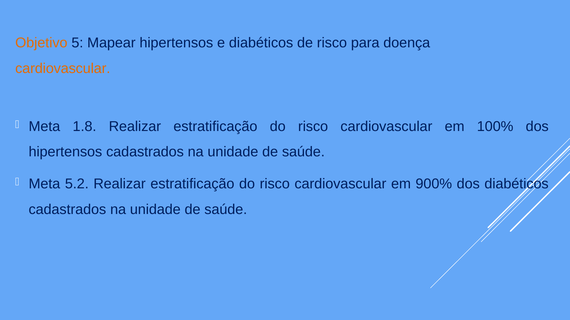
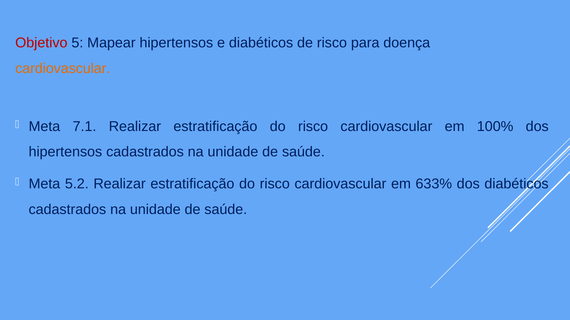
Objetivo colour: orange -> red (41, 43)
1.8: 1.8 -> 7.1 (85, 127)
900%: 900% -> 633% (434, 184)
